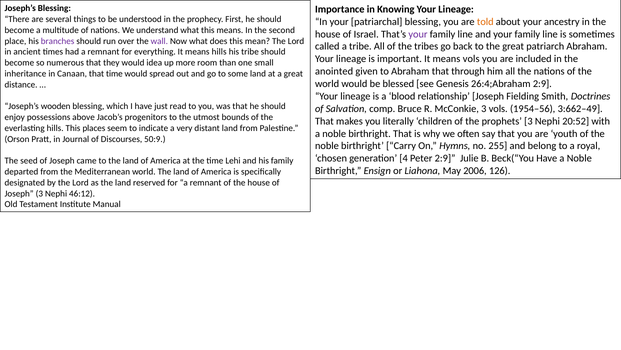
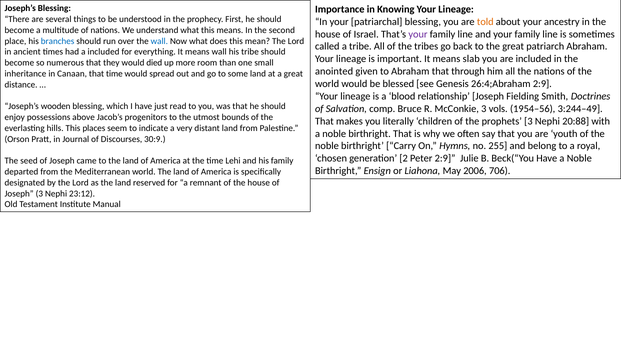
branches colour: purple -> blue (58, 41)
wall colour: purple -> blue (159, 41)
had a remnant: remnant -> included (103, 52)
means hills: hills -> wall (219, 52)
means vols: vols -> slab (471, 59)
idea: idea -> died (154, 63)
3:662–49: 3:662–49 -> 3:244–49 (580, 109)
20:52: 20:52 -> 20:88 (576, 121)
50:9: 50:9 -> 30:9 (155, 139)
4: 4 -> 2 (404, 158)
126: 126 -> 706 (500, 171)
46:12: 46:12 -> 23:12 (82, 193)
